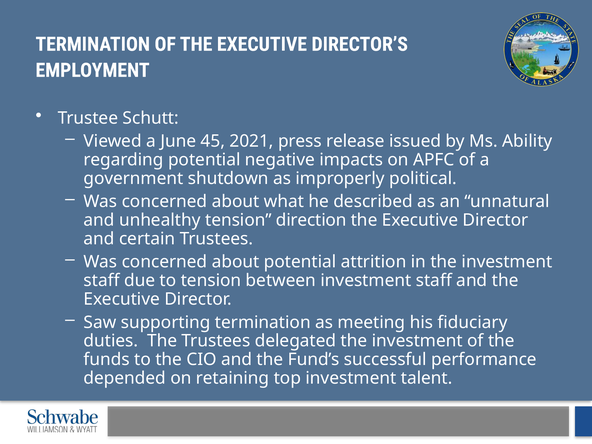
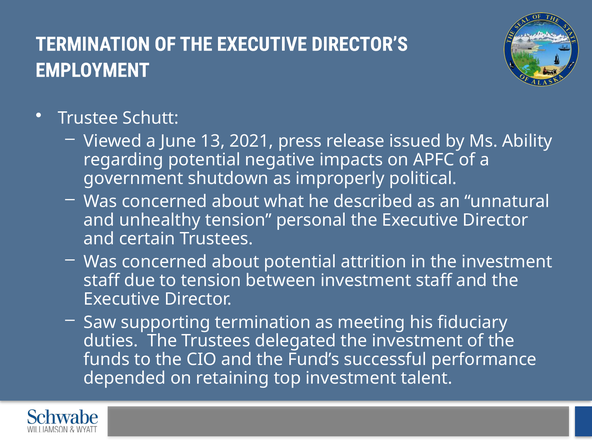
45: 45 -> 13 (213, 141)
direction: direction -> personal (311, 220)
